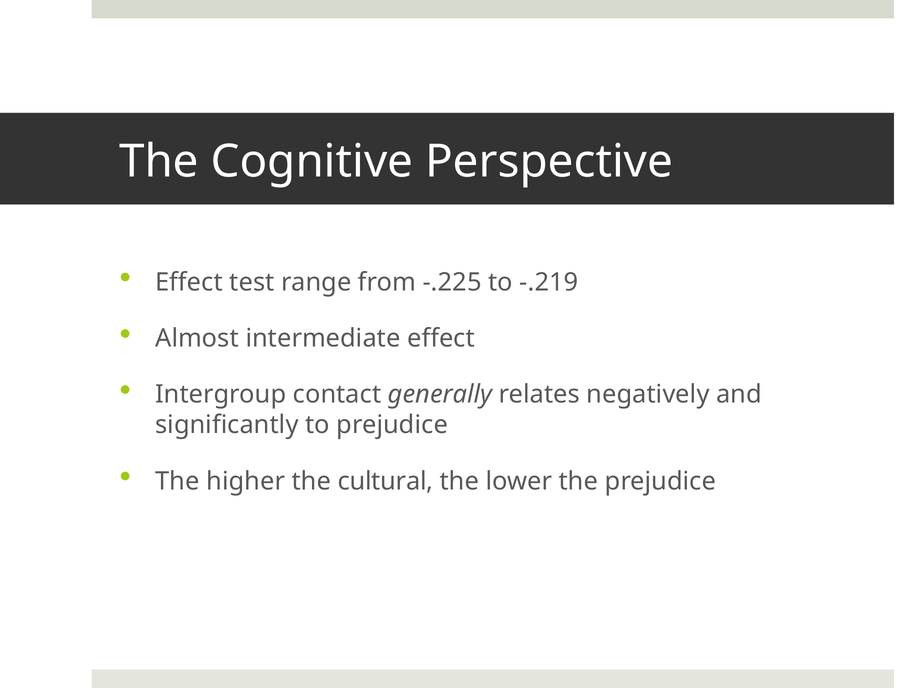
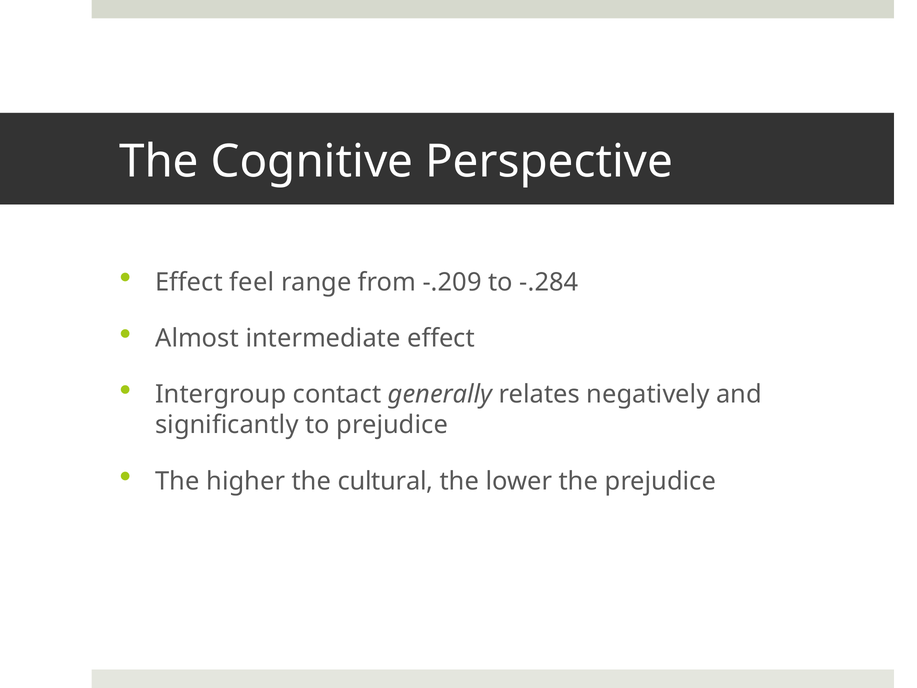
test: test -> feel (252, 282)
-.225: -.225 -> -.209 (452, 282)
-.219: -.219 -> -.284 (549, 282)
